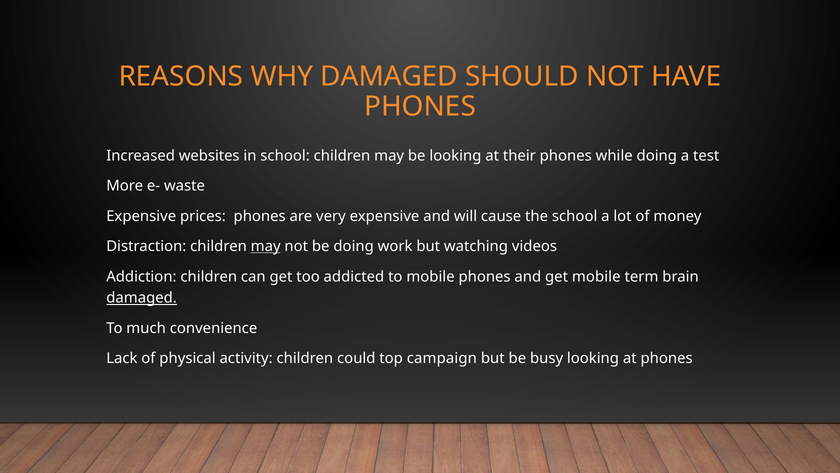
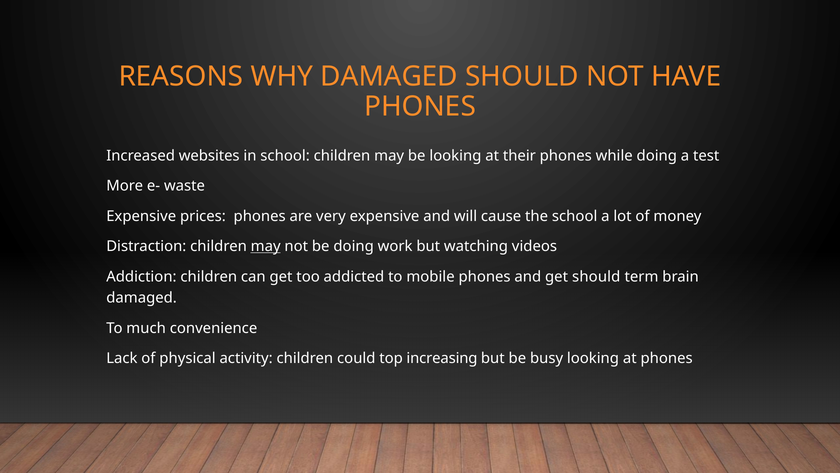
get mobile: mobile -> should (596, 276)
damaged underline: present -> none (142, 298)
campaign: campaign -> increasing (442, 358)
